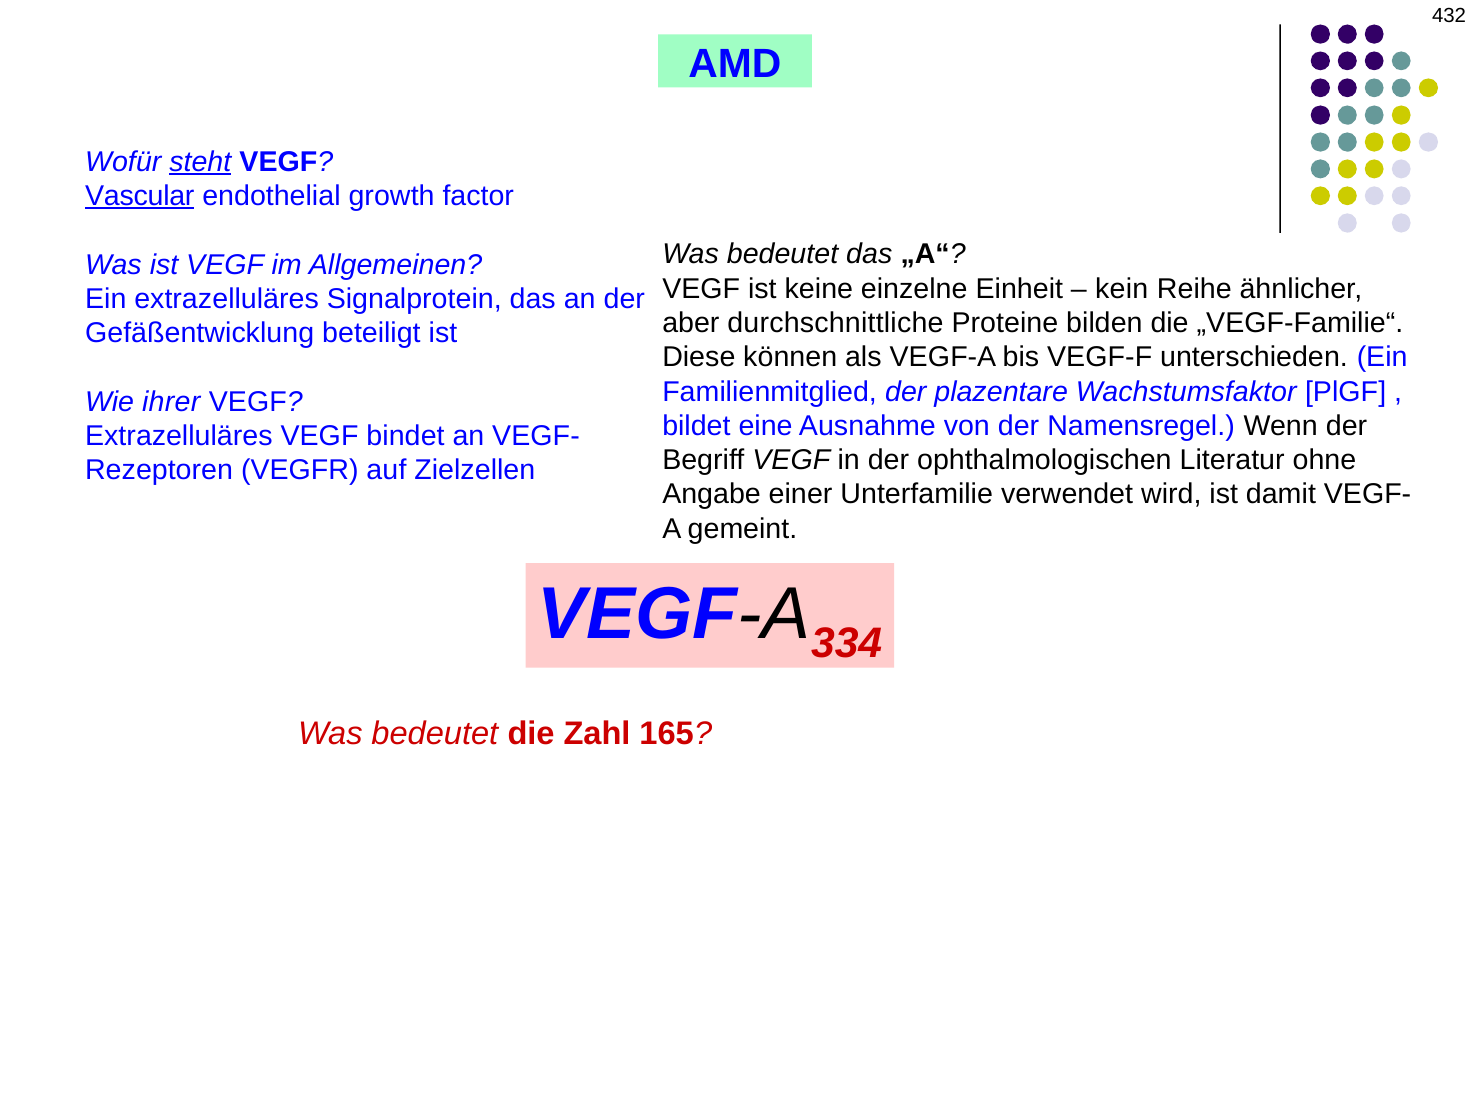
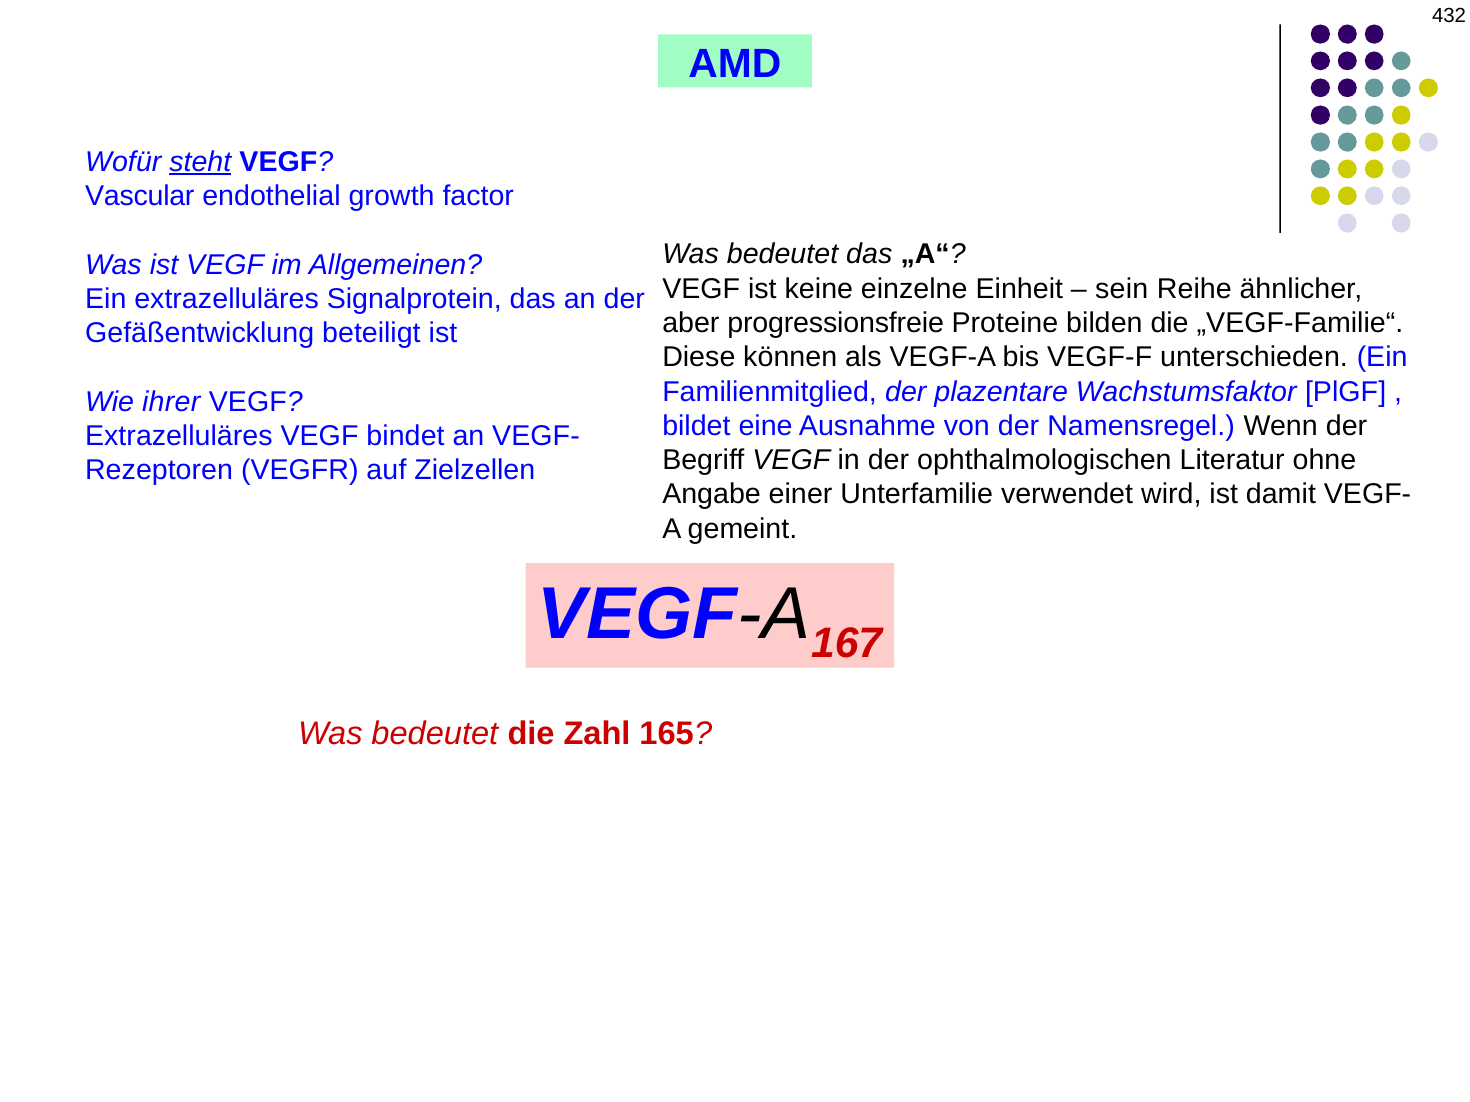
Vascular underline: present -> none (140, 196)
kein: kein -> sein (1122, 289)
durchschnittliche: durchschnittliche -> progressionsfreie (836, 323)
334: 334 -> 167 (847, 643)
